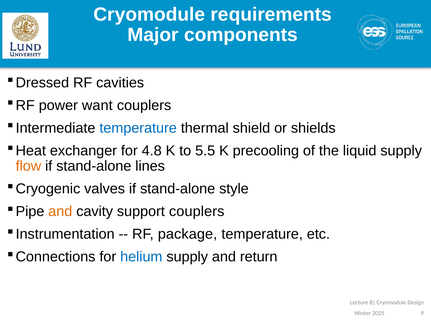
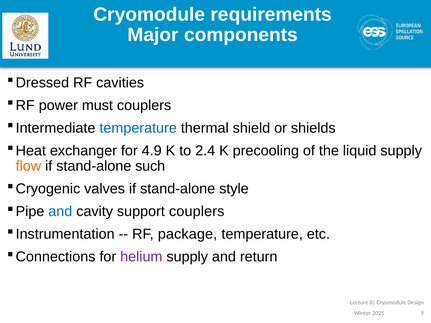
want: want -> must (97, 105)
4.8: 4.8 -> 4.9 (152, 151)
5.5: 5.5 -> 2.4 (205, 151)
lines: lines -> such (150, 166)
and colour: orange -> blue (60, 212)
helium colour: blue -> purple (141, 257)
